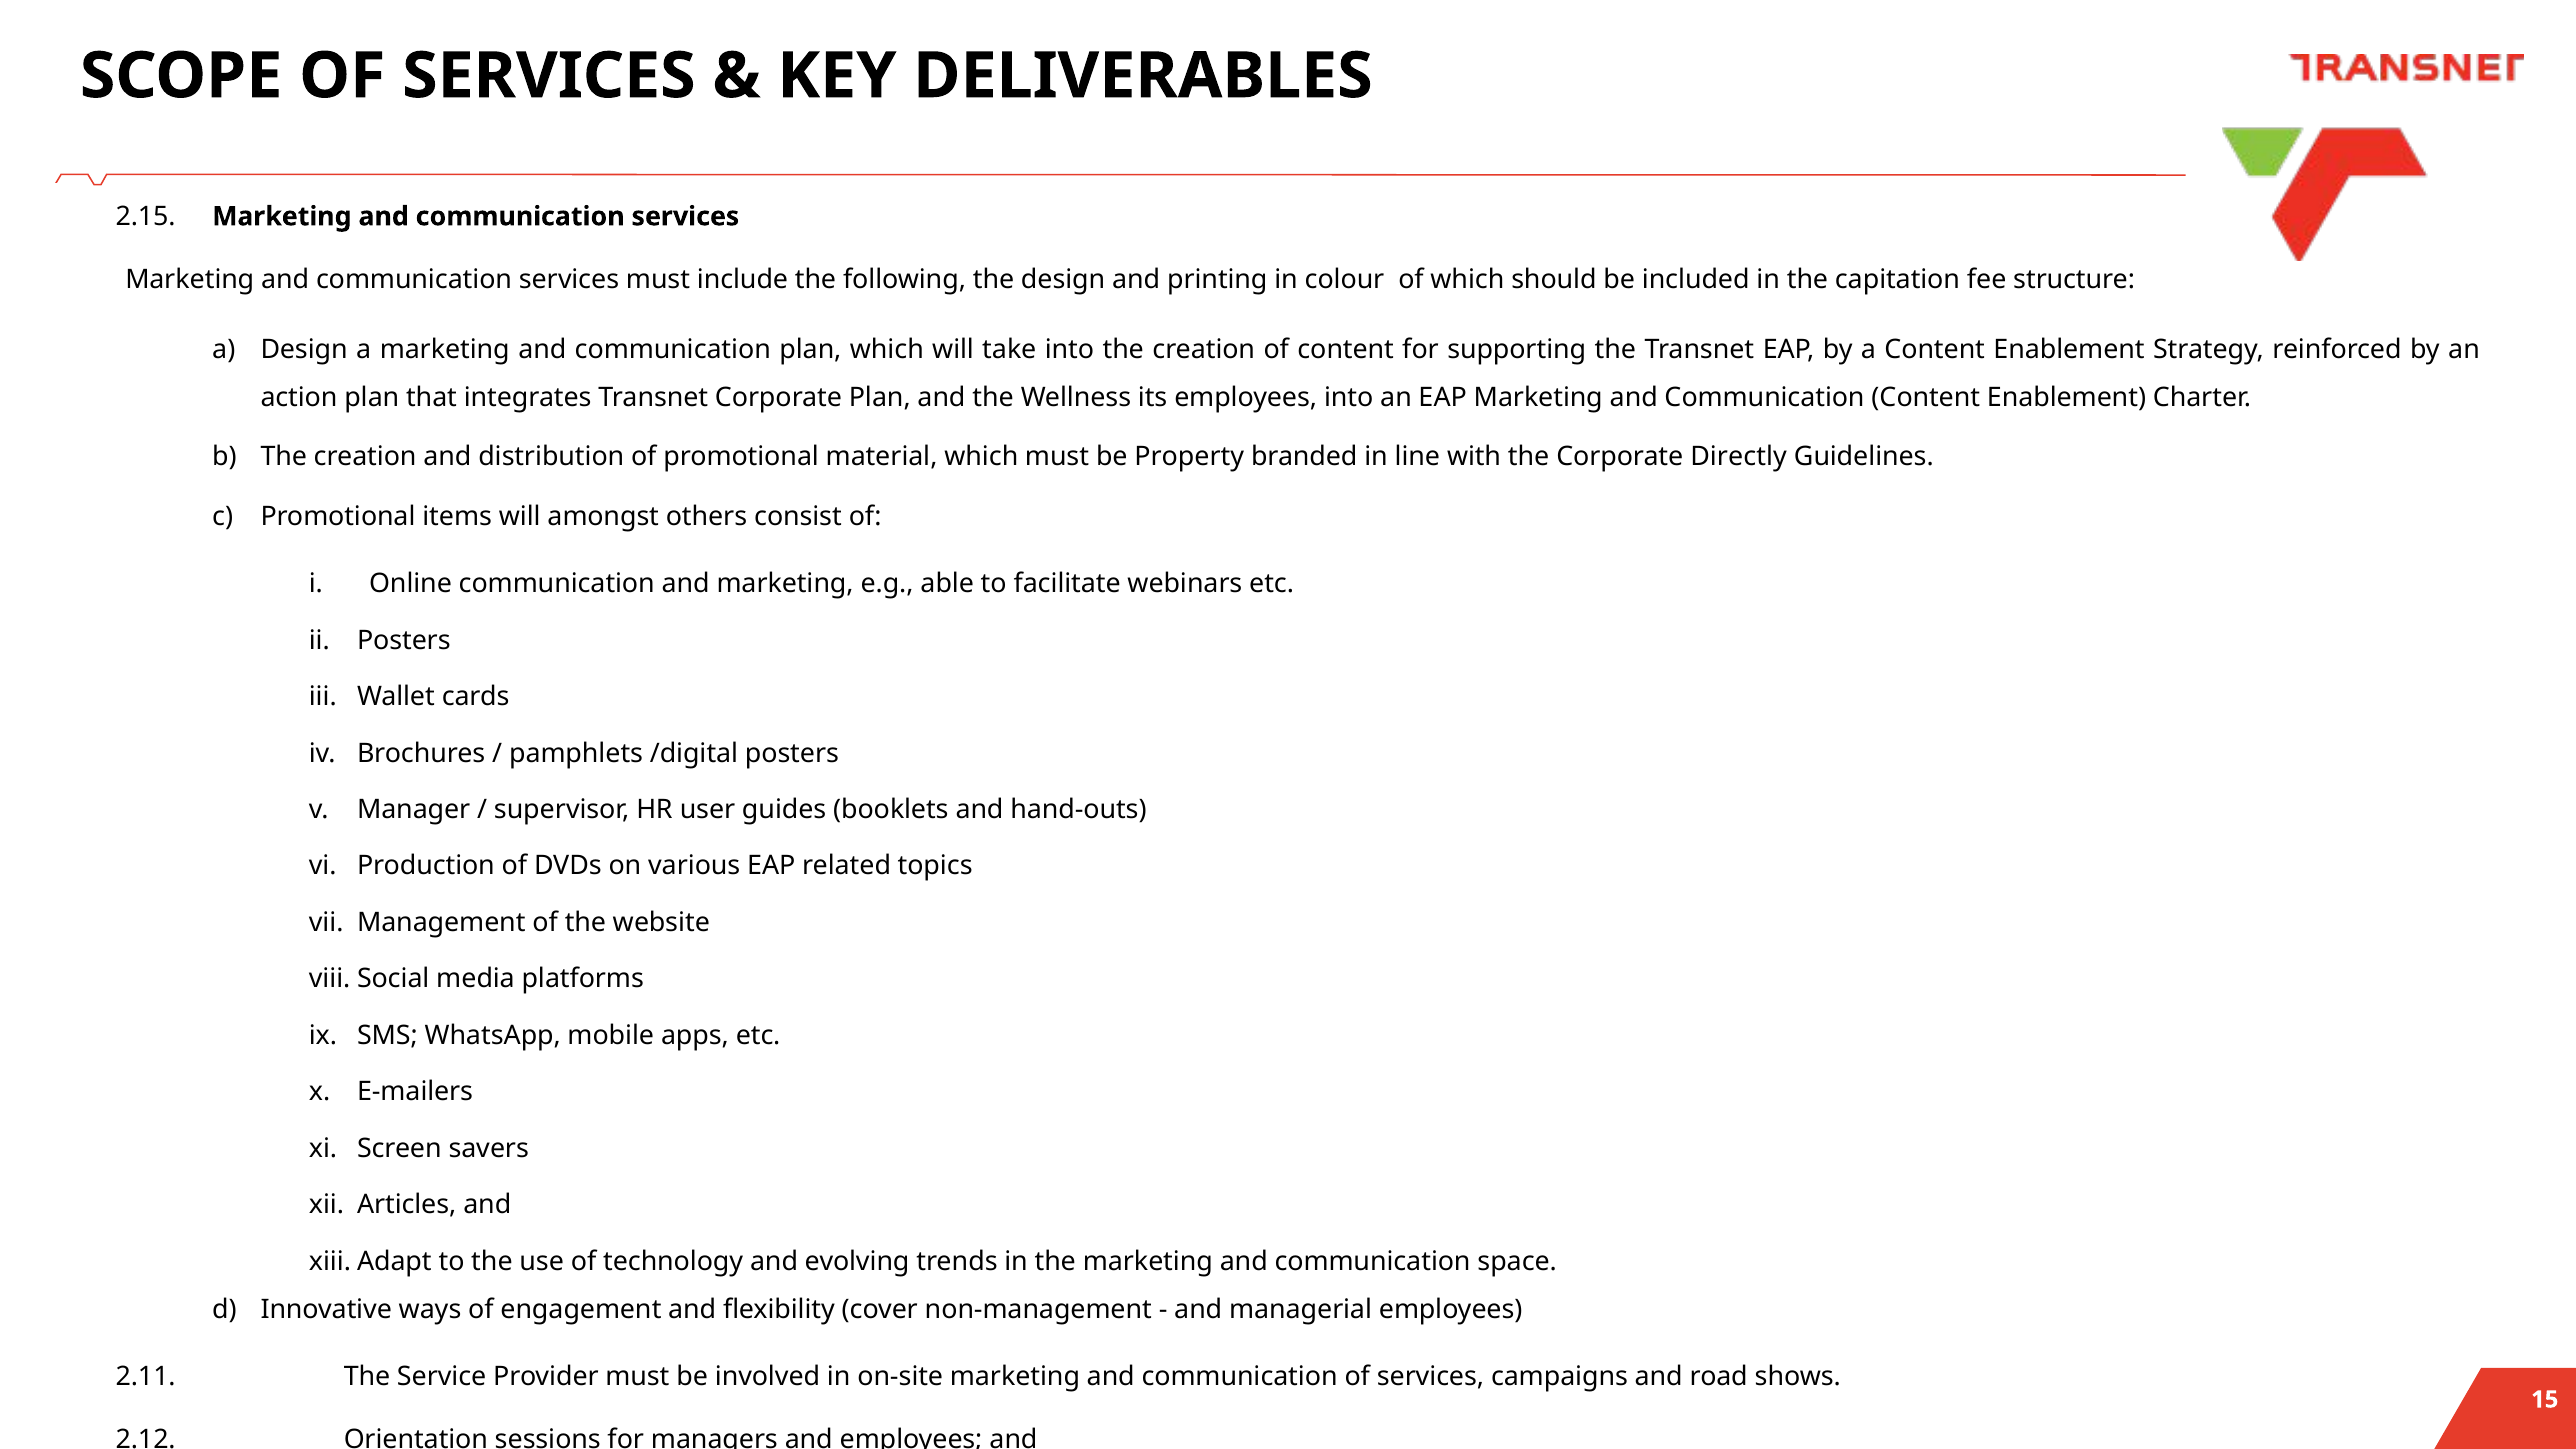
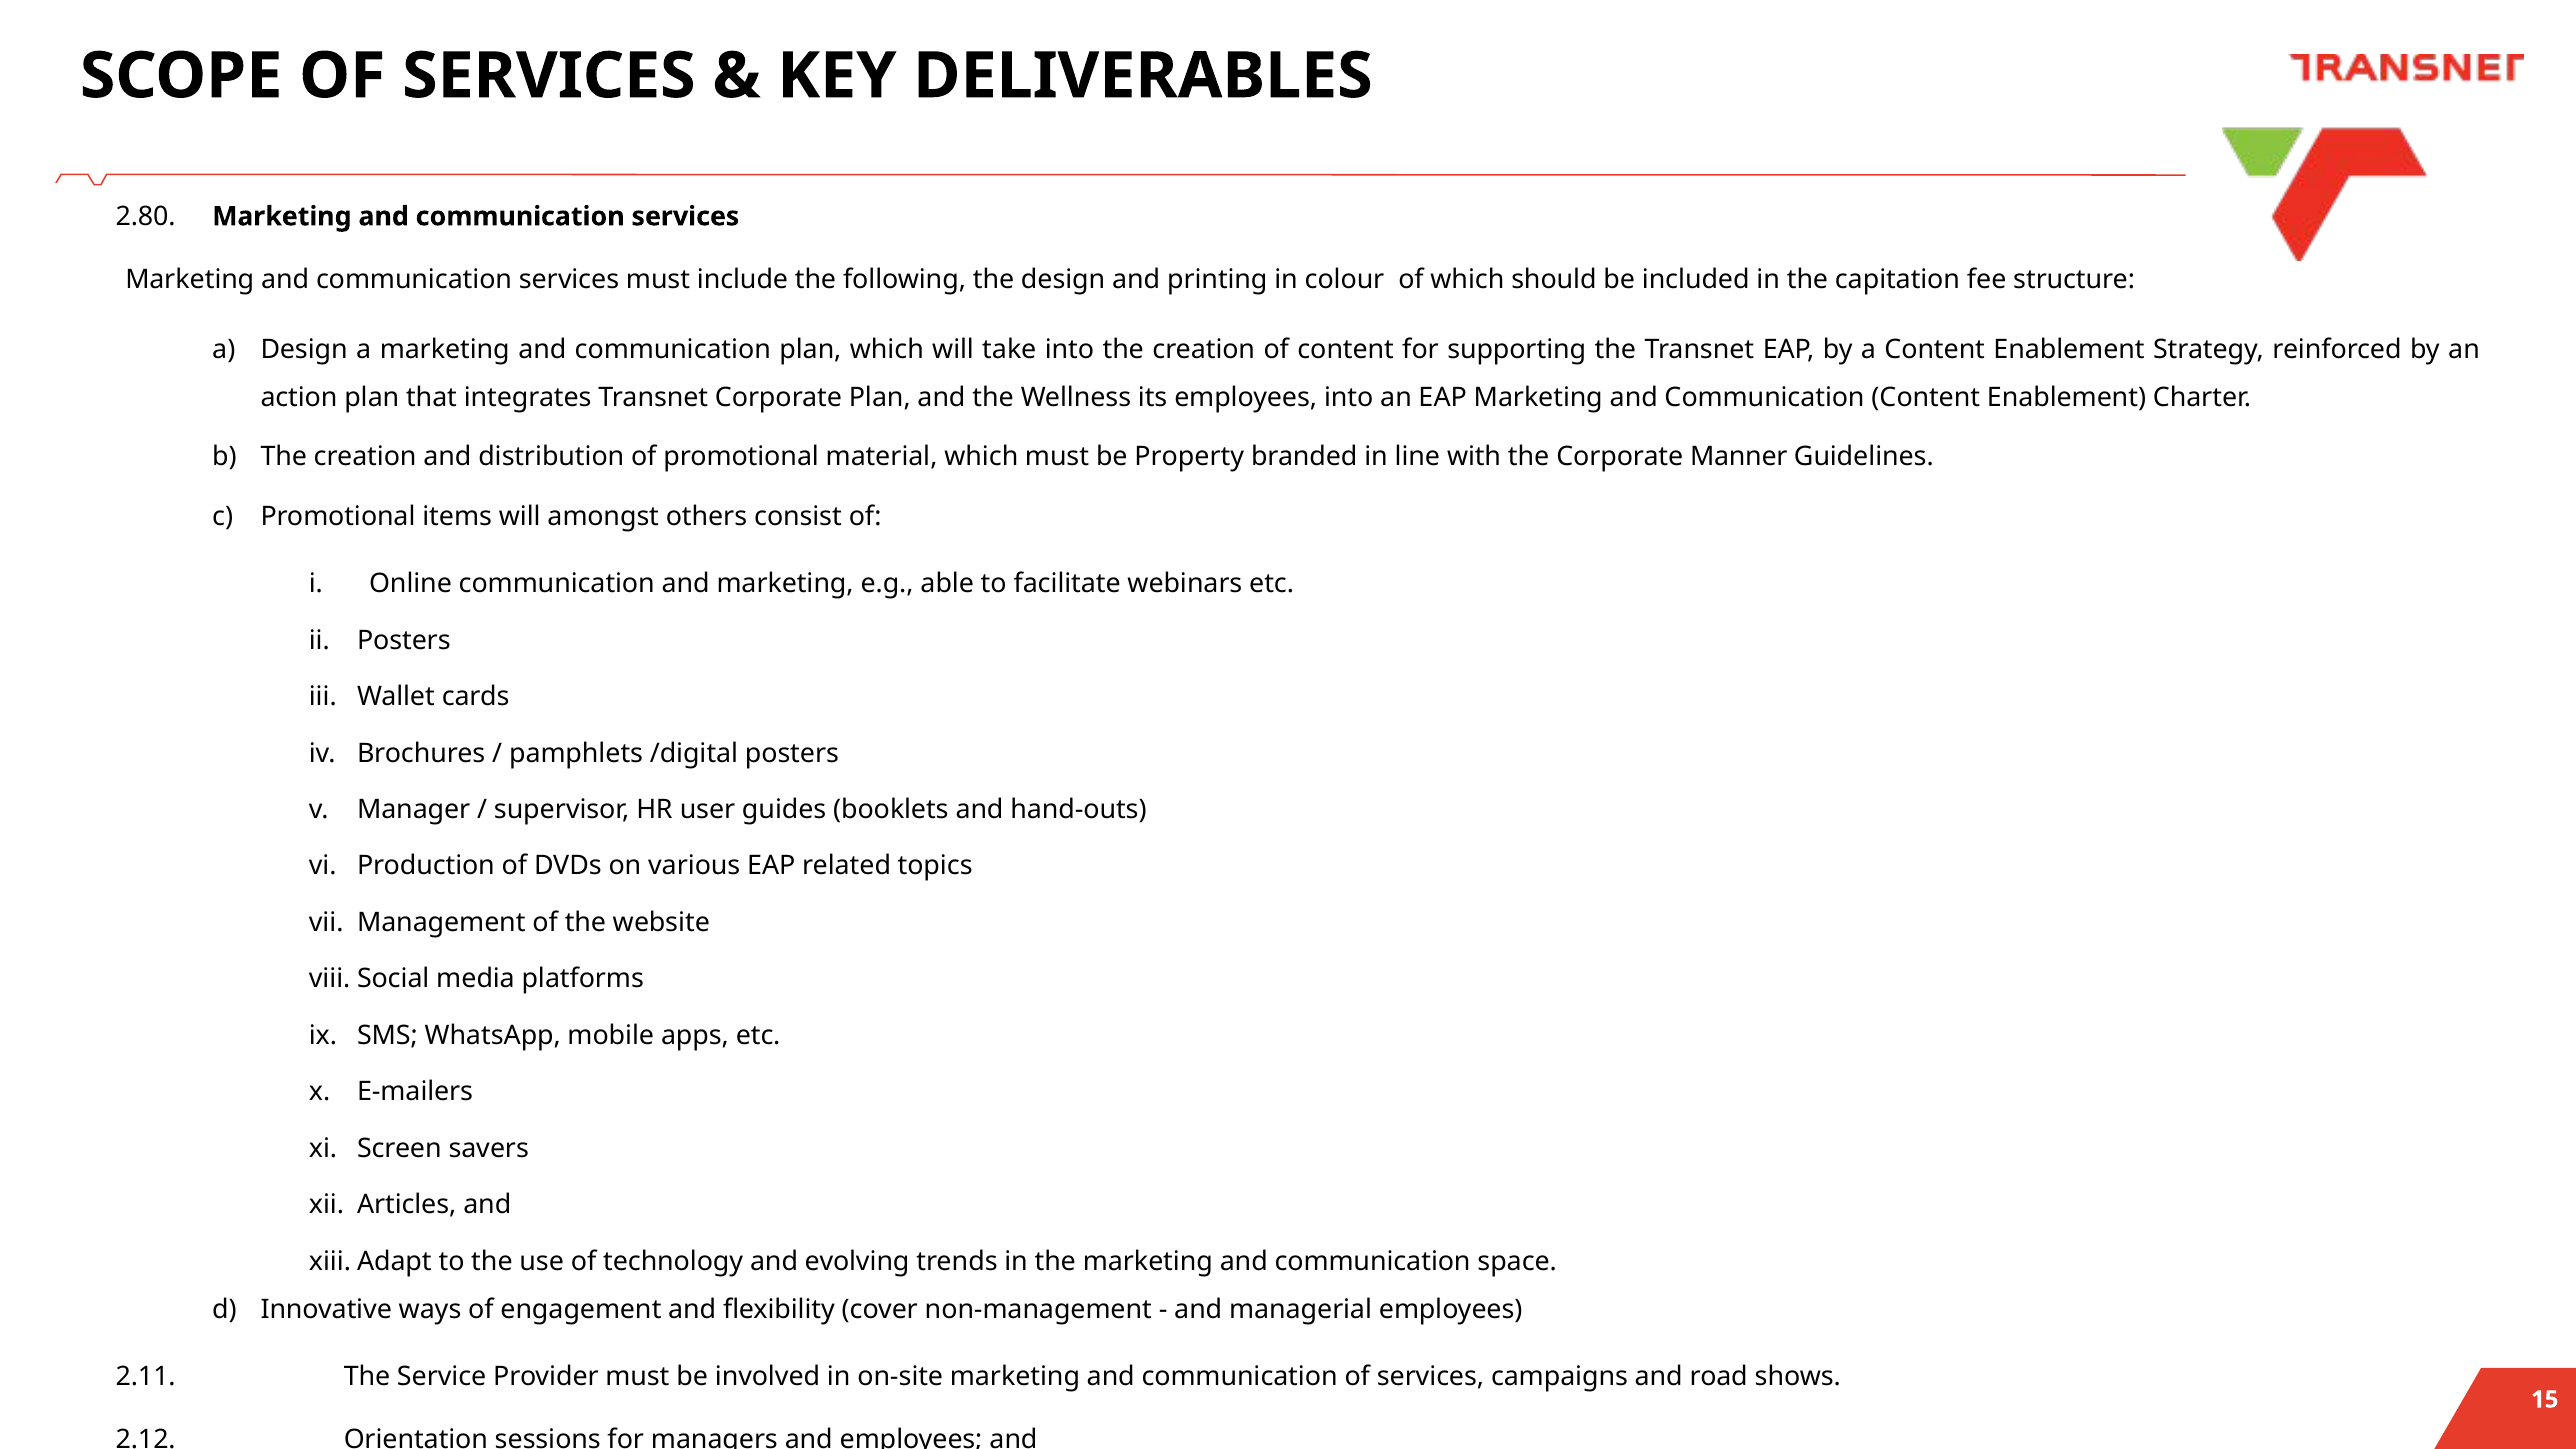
2.15: 2.15 -> 2.80 (146, 217)
Directly: Directly -> Manner (1739, 457)
